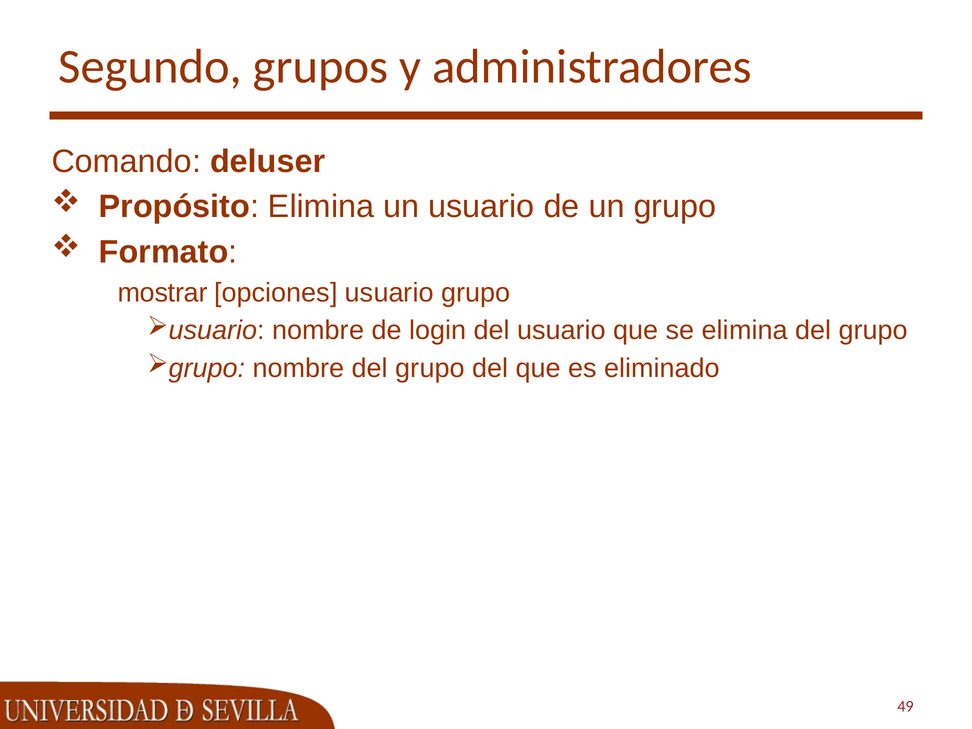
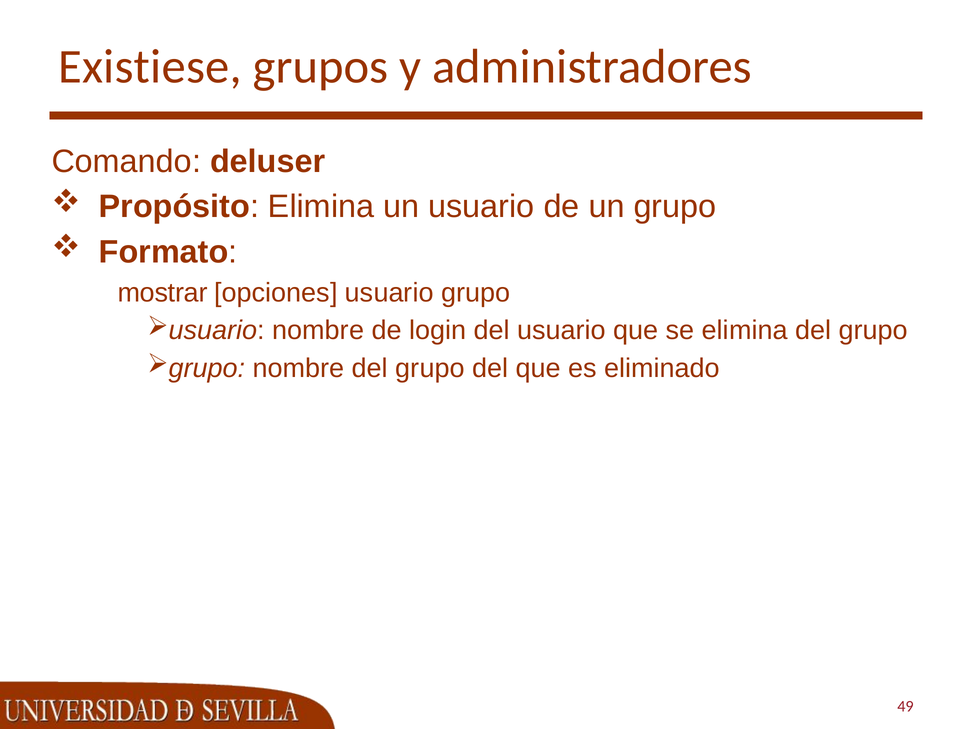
Segundo: Segundo -> Existiese (150, 67)
